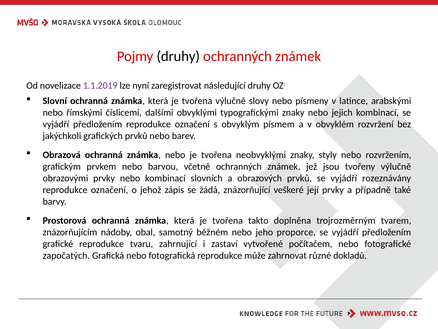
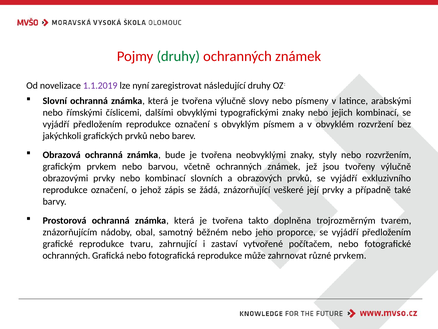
druhy colour: black -> green (178, 56)
známka nebo: nebo -> bude (175, 155)
rozeznávány: rozeznávány -> exkluzivního (387, 178)
započatých: započatých -> ochranných (66, 255)
různé dokladů: dokladů -> prvkem (350, 255)
